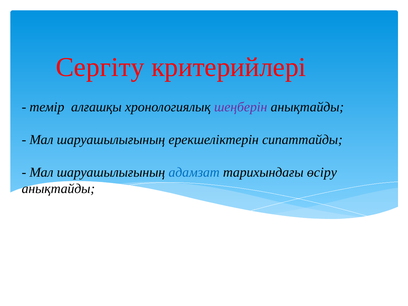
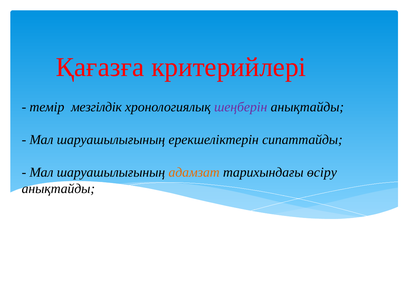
Сергіту: Сергіту -> Қағазға (100, 67)
алғашқы: алғашқы -> мезгілдік (96, 107)
адамзат colour: blue -> orange (194, 172)
